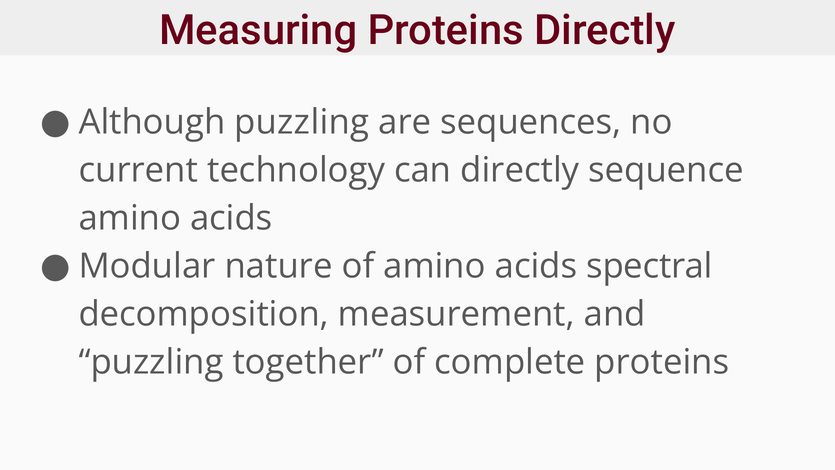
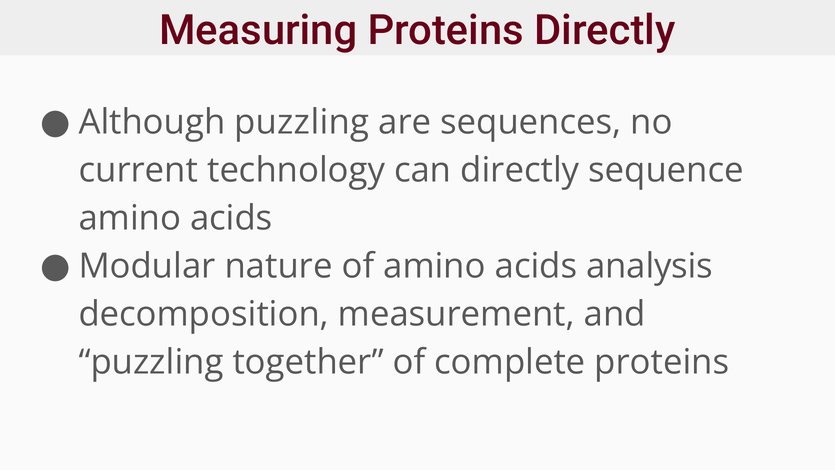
spectral: spectral -> analysis (649, 266)
